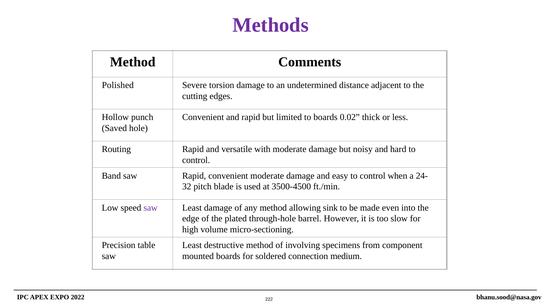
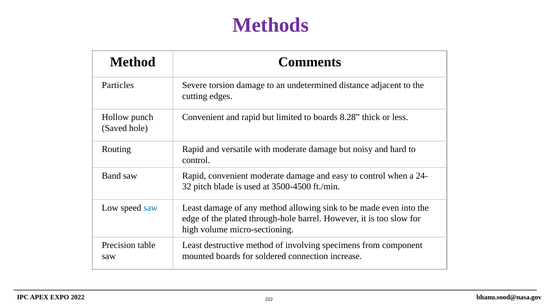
Polished: Polished -> Particles (118, 85)
0.02: 0.02 -> 8.28 (350, 117)
saw colour: purple -> blue (151, 208)
medium: medium -> increase (346, 256)
